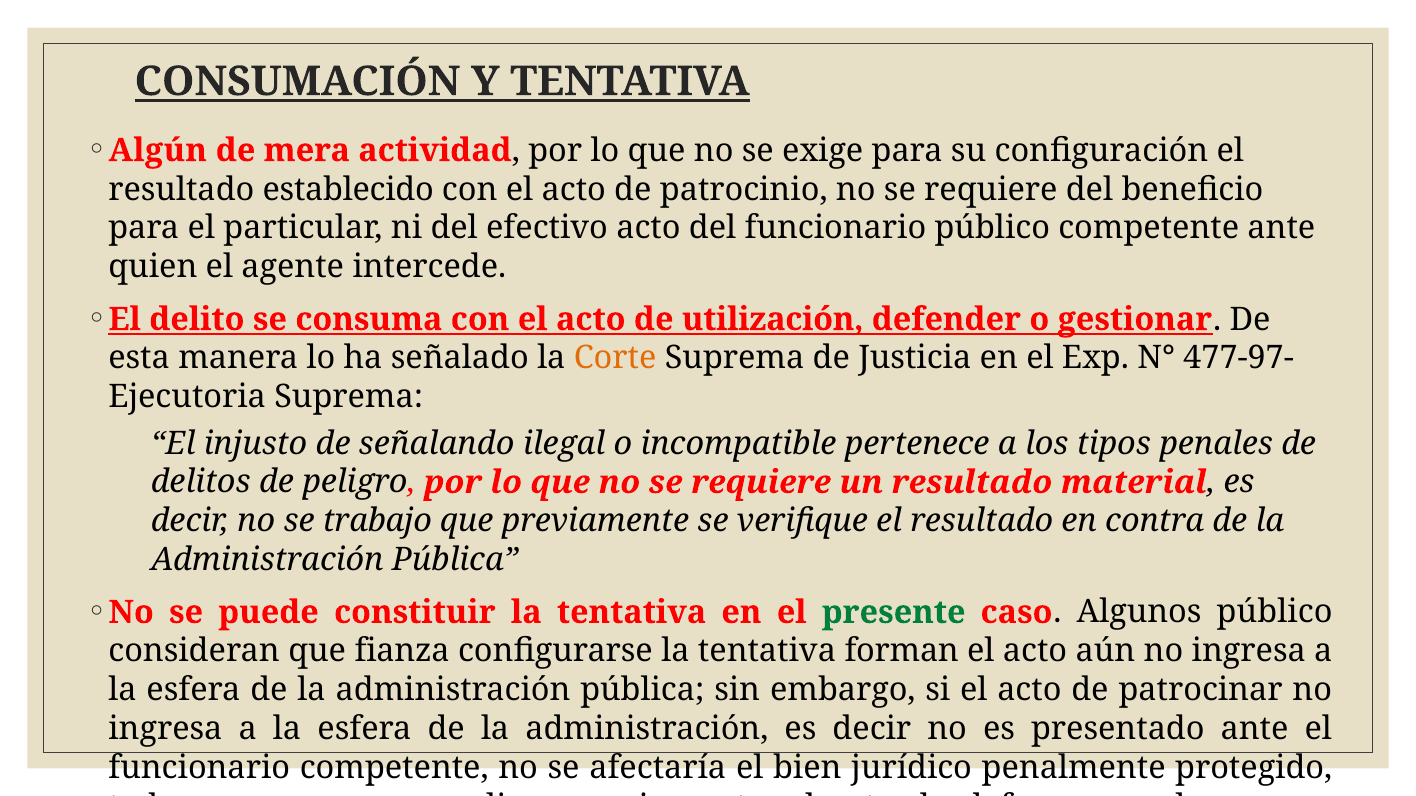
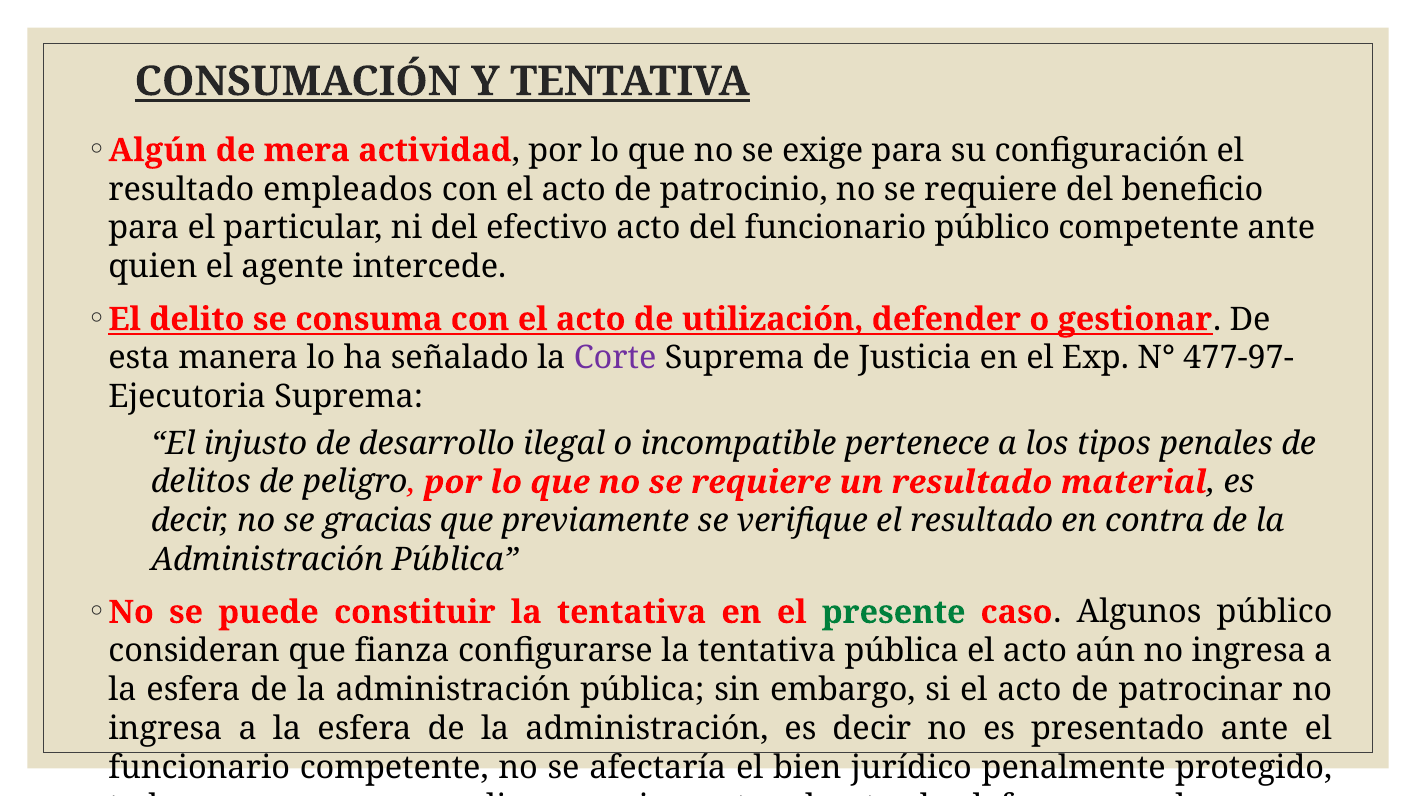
establecido: establecido -> empleados (348, 189)
Corte colour: orange -> purple (615, 358)
señalando: señalando -> desarrollo (437, 444)
trabajo: trabajo -> gracias (377, 522)
tentativa forman: forman -> pública (902, 652)
